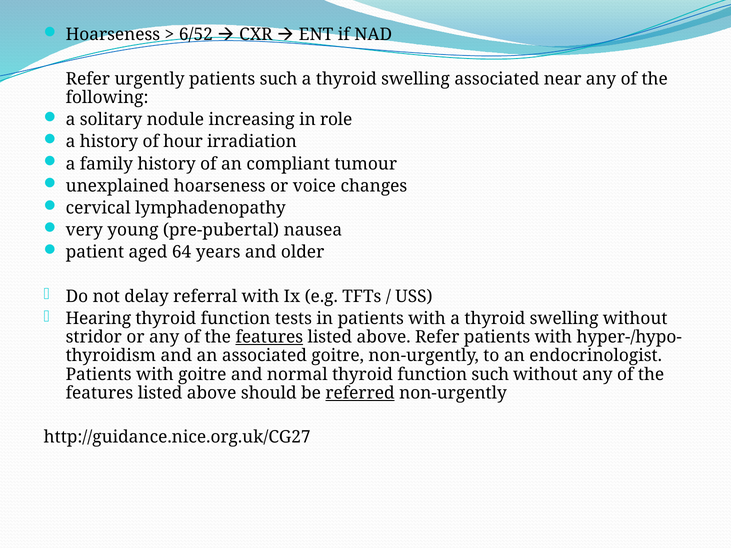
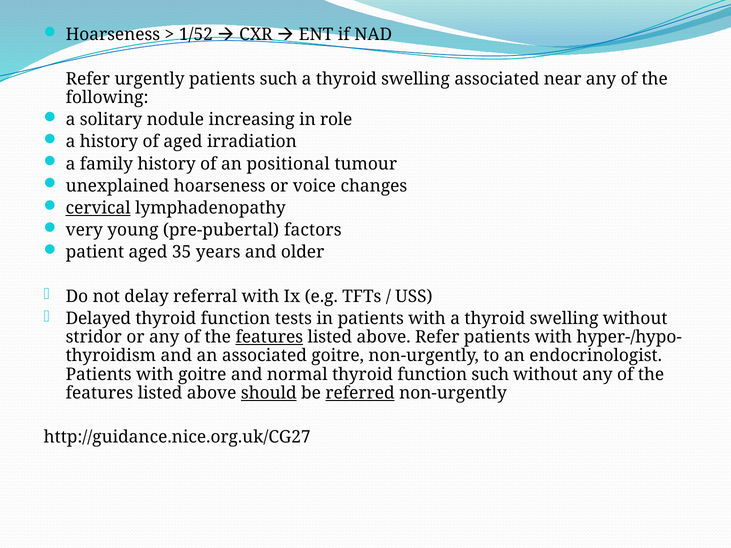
6/52: 6/52 -> 1/52 (196, 35)
of hour: hour -> aged (183, 142)
compliant: compliant -> positional (288, 164)
cervical underline: none -> present (98, 208)
nausea: nausea -> factors (313, 230)
64: 64 -> 35 (182, 252)
Hearing: Hearing -> Delayed (98, 319)
should underline: none -> present (269, 393)
